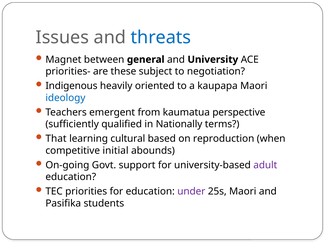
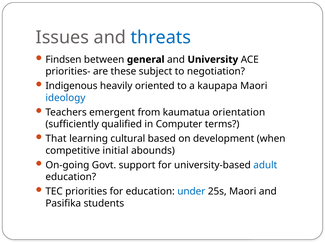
Magnet: Magnet -> Findsen (63, 60)
perspective: perspective -> orientation (239, 113)
Nationally: Nationally -> Computer (179, 125)
reproduction: reproduction -> development (224, 139)
adult colour: purple -> blue (265, 166)
under colour: purple -> blue (191, 192)
